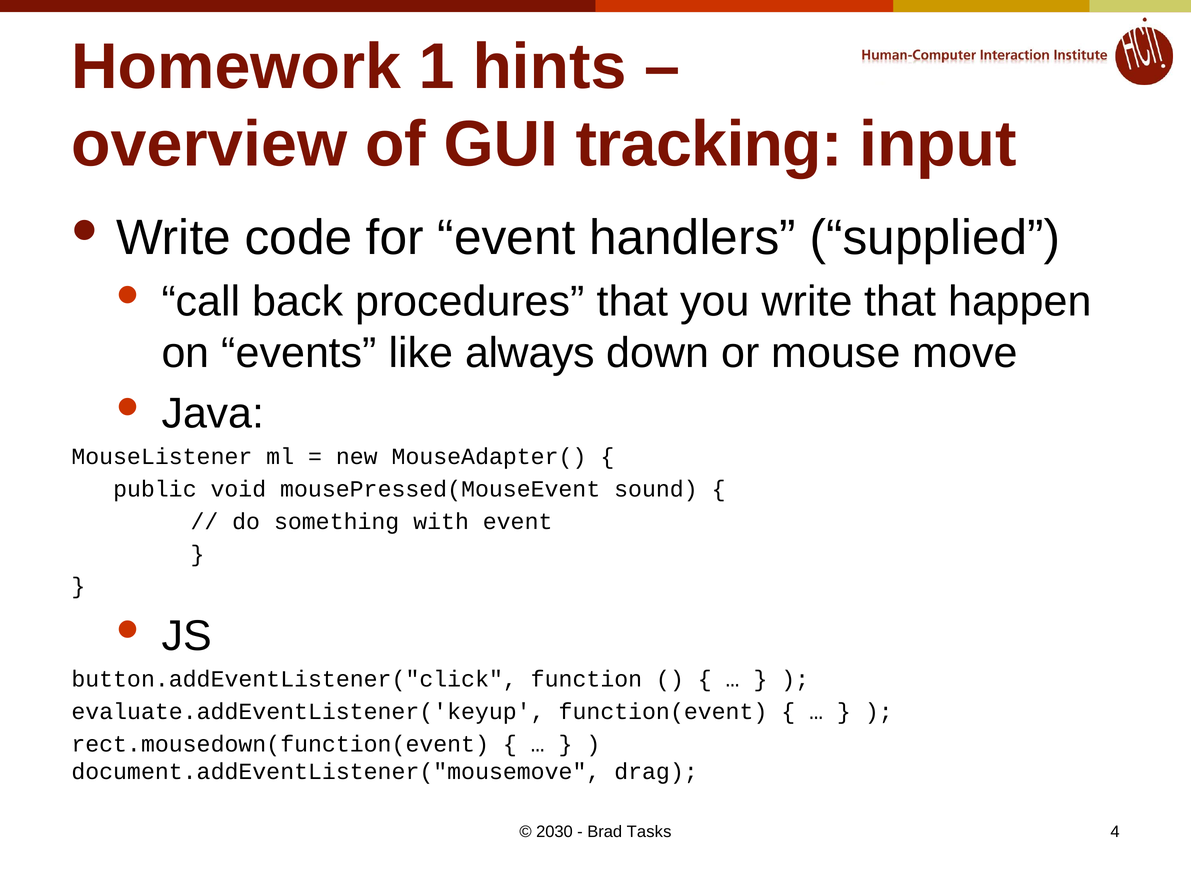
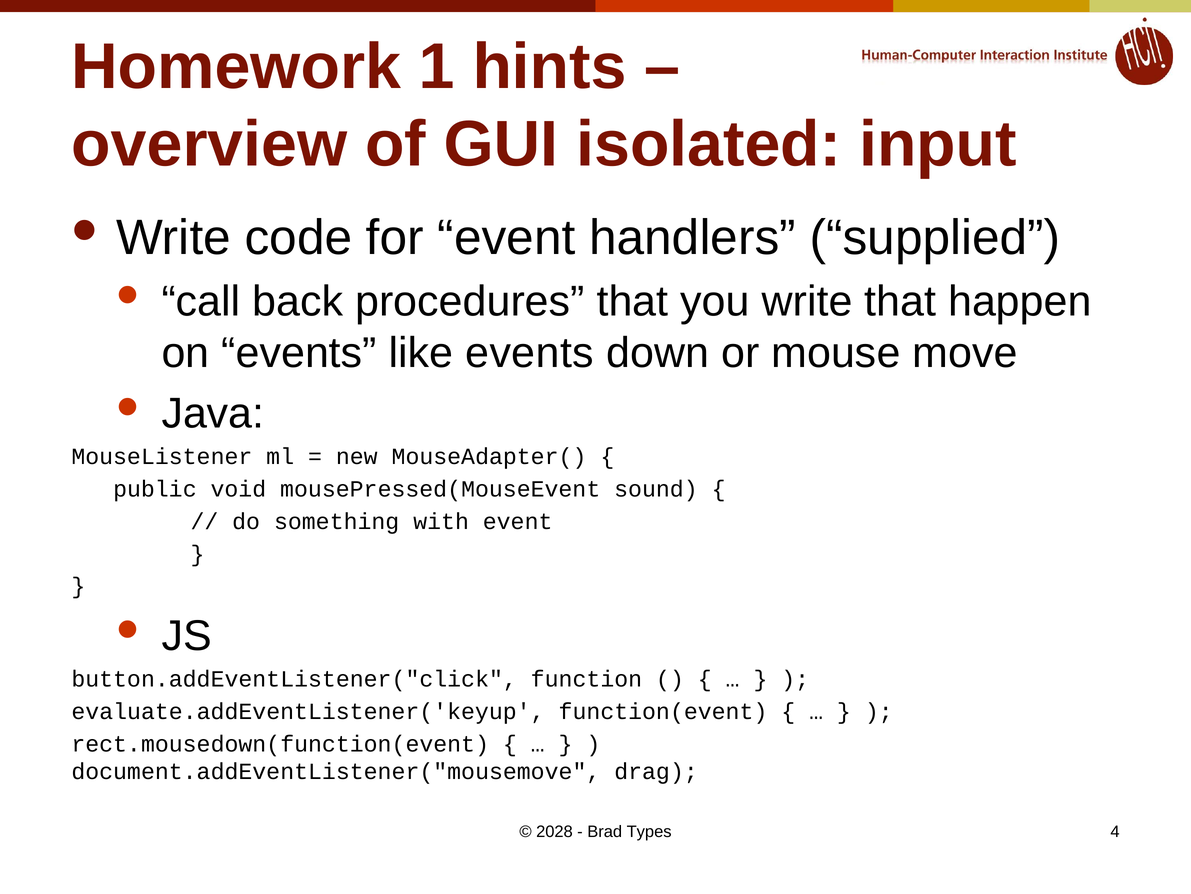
tracking: tracking -> isolated (709, 144)
like always: always -> events (530, 353)
2030: 2030 -> 2028 (554, 831)
Tasks: Tasks -> Types (649, 831)
